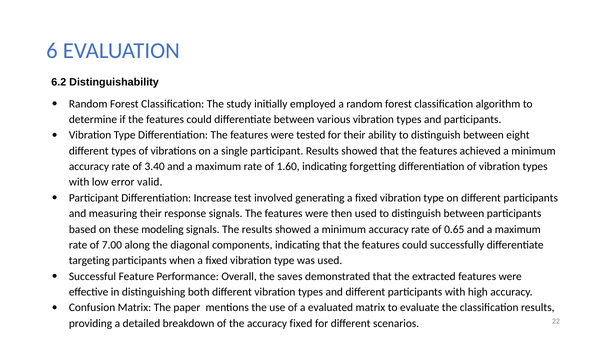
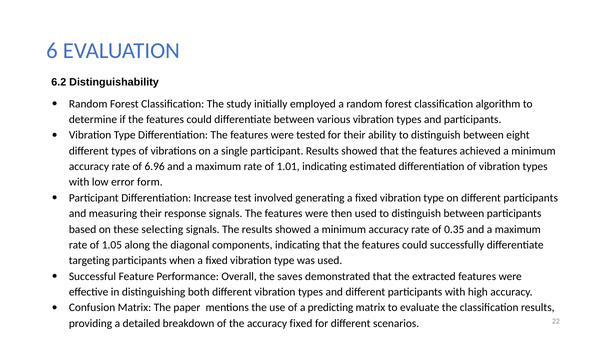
3.40: 3.40 -> 6.96 (155, 166)
1.60: 1.60 -> 1.01 (288, 166)
forgetting: forgetting -> estimated (373, 166)
valid: valid -> form (150, 182)
modeling: modeling -> selecting (162, 229)
0.65: 0.65 -> 0.35 (454, 229)
7.00: 7.00 -> 1.05 (112, 245)
evaluated: evaluated -> predicting (331, 308)
